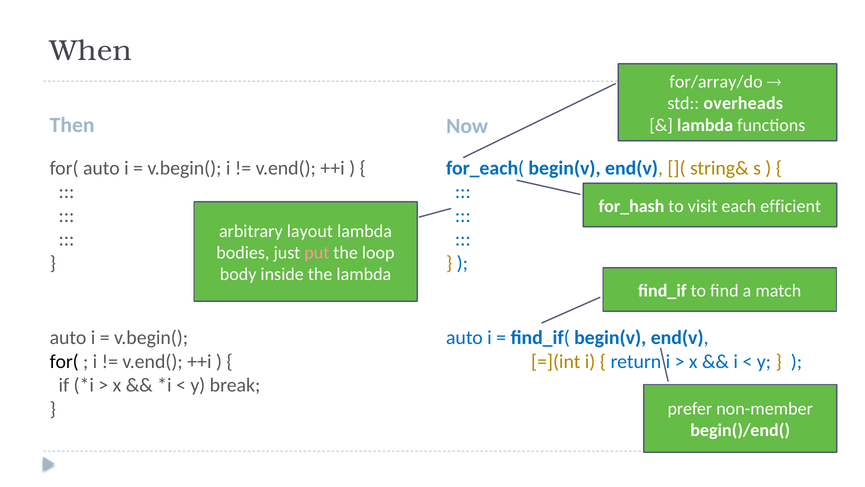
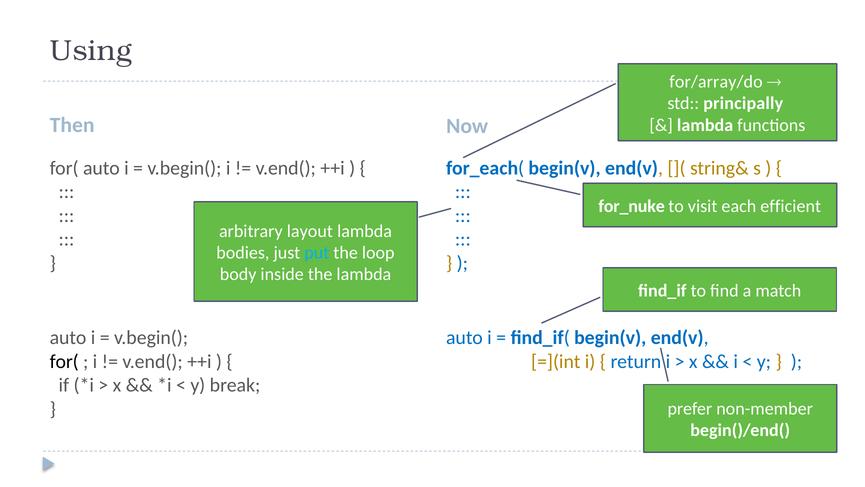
When: When -> Using (91, 51)
overheads: overheads -> principally (743, 103)
for_hash: for_hash -> for_nuke (632, 206)
put colour: pink -> light blue (317, 253)
